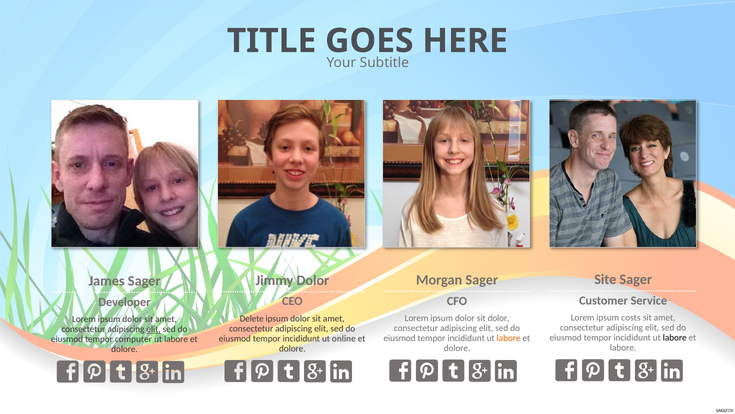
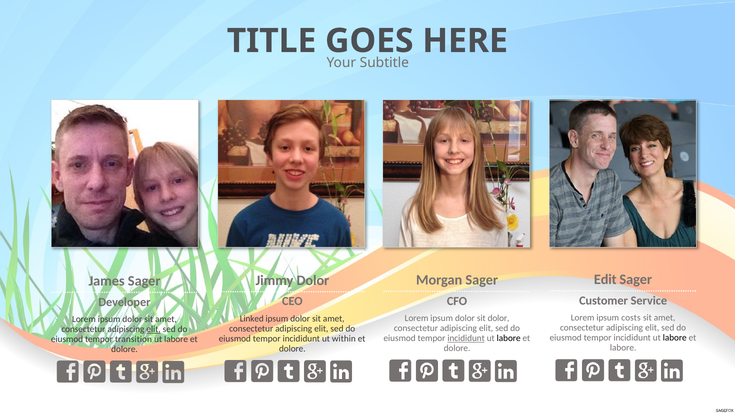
Site: Site -> Edit (605, 279)
Delete: Delete -> Linked (252, 318)
incididunt underline: none -> present (466, 338)
labore colour: orange -> black (509, 338)
online: online -> within (344, 338)
computer: computer -> transition (133, 339)
